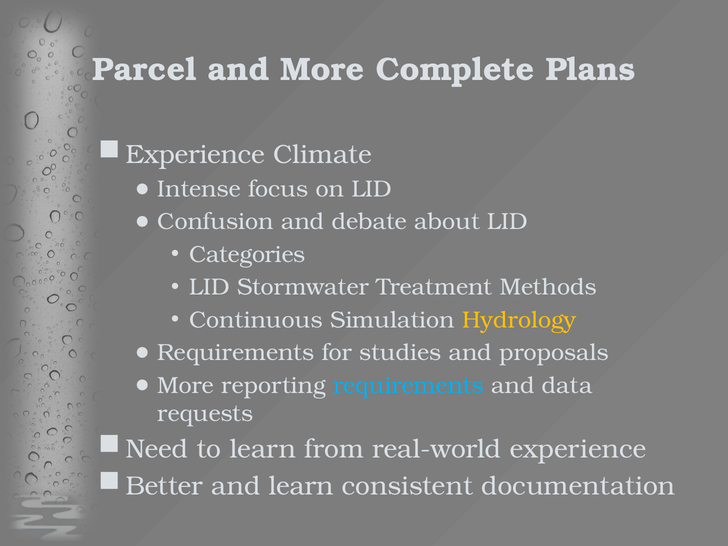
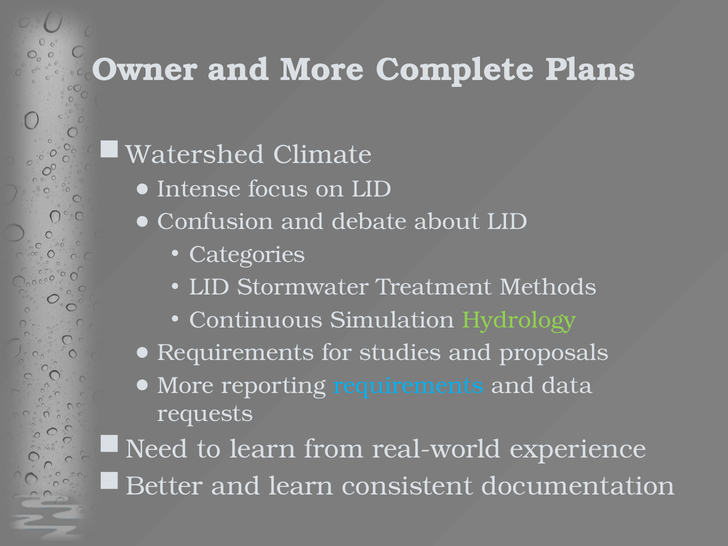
Parcel: Parcel -> Owner (145, 70)
Experience: Experience -> Watershed (195, 155)
Hydrology colour: yellow -> light green (519, 320)
